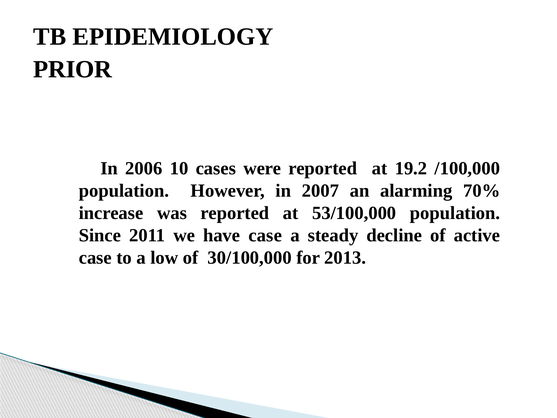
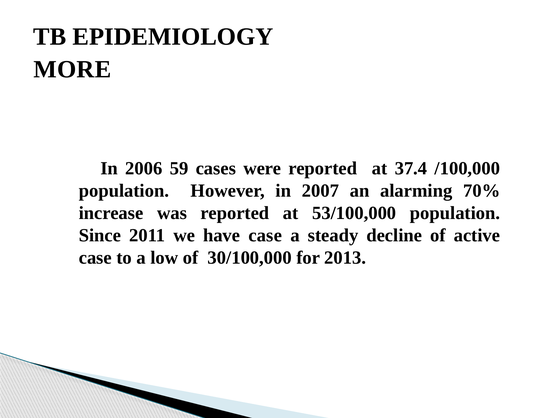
PRIOR: PRIOR -> MORE (72, 69)
10: 10 -> 59 (179, 168)
19.2: 19.2 -> 37.4 (411, 168)
